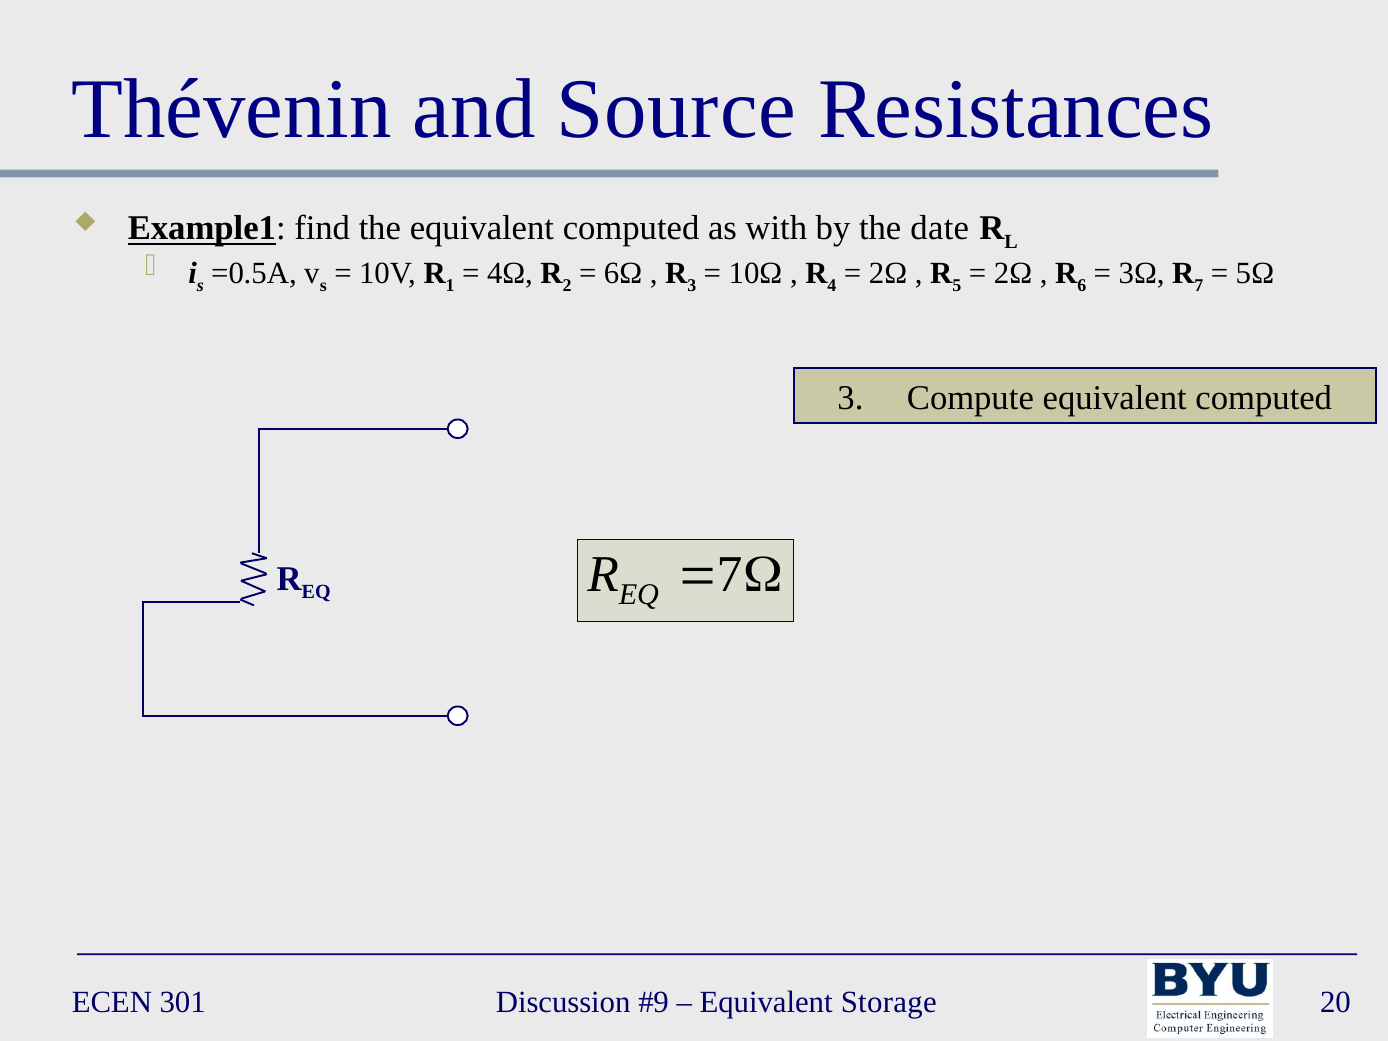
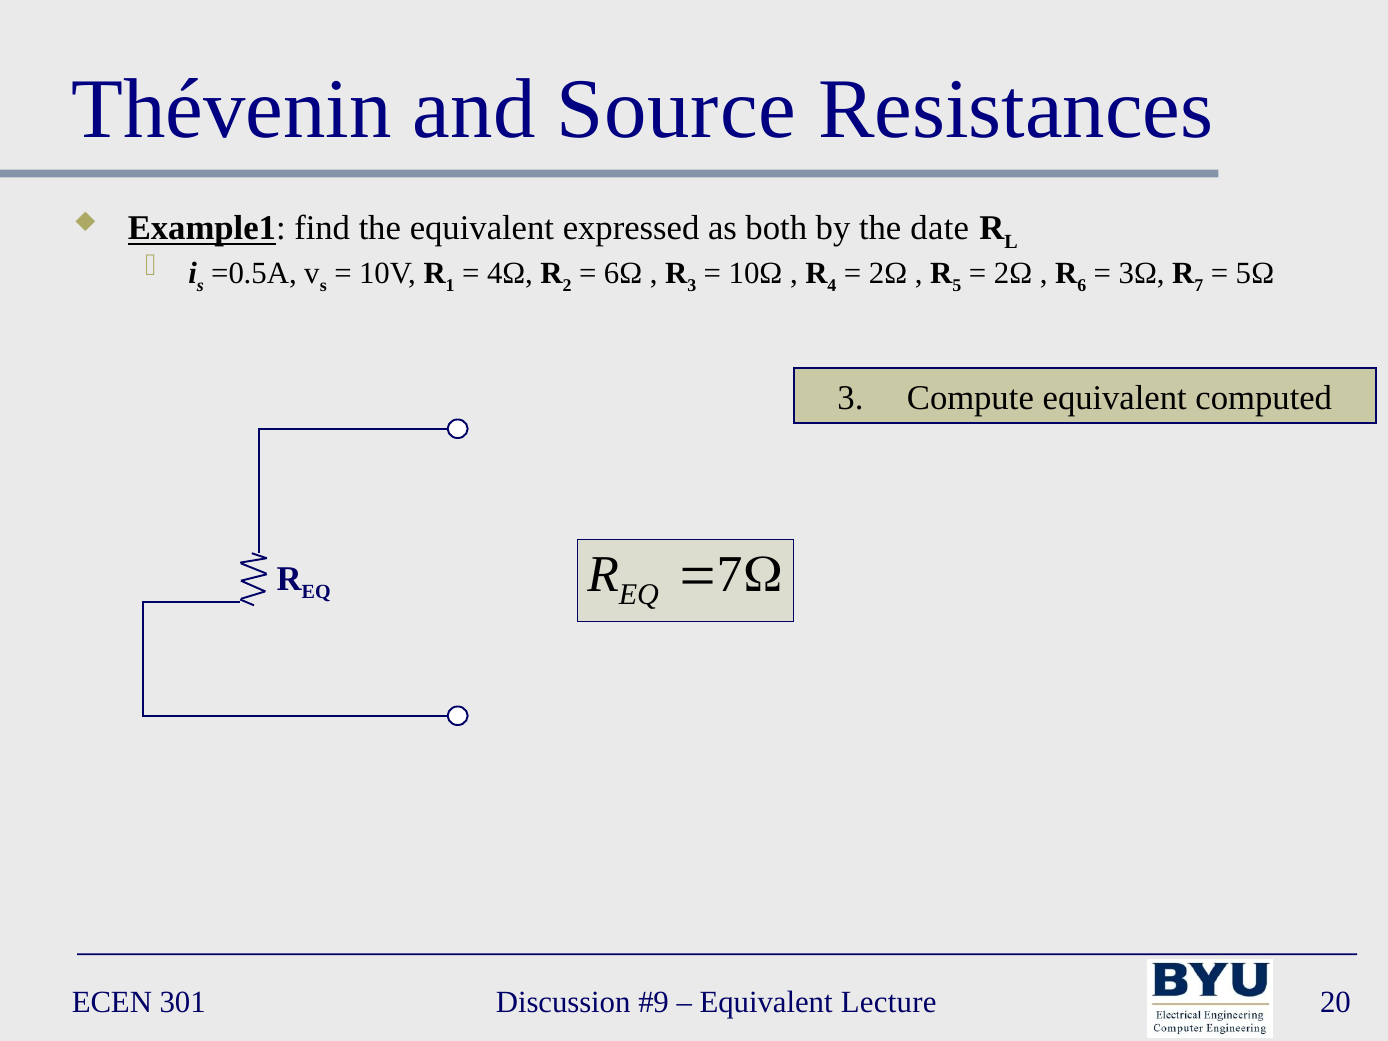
the equivalent computed: computed -> expressed (631, 228)
with: with -> both (776, 228)
Storage: Storage -> Lecture (889, 1003)
